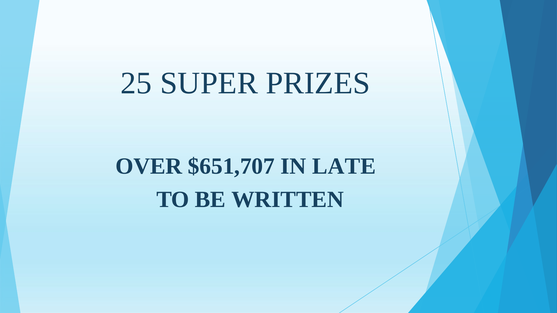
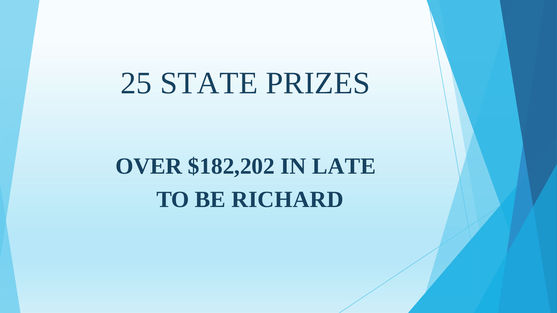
SUPER: SUPER -> STATE (209, 83)
$651,707: $651,707 -> $182,202 (231, 166)
WRITTEN: WRITTEN -> RICHARD (287, 200)
